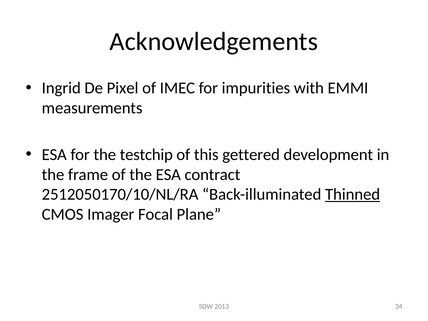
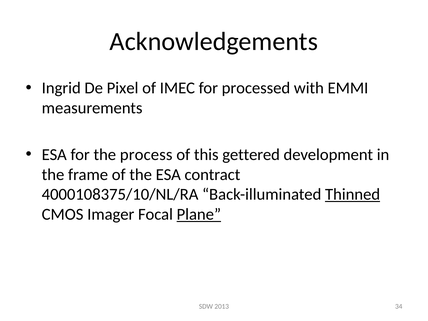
impurities: impurities -> processed (256, 88)
testchip: testchip -> process (146, 155)
2512050170/10/NL/RA: 2512050170/10/NL/RA -> 4000108375/10/NL/RA (120, 195)
Plane underline: none -> present (199, 214)
